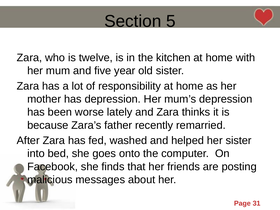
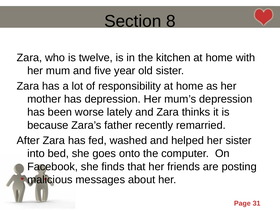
5: 5 -> 8 (171, 21)
